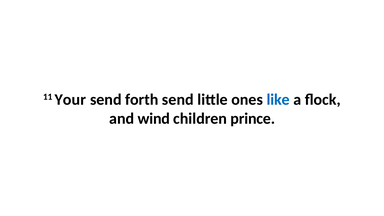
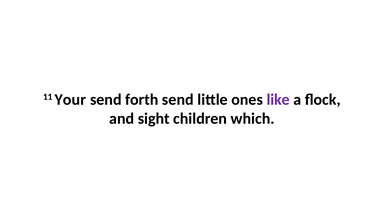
like colour: blue -> purple (278, 100)
wind: wind -> sight (154, 119)
prince: prince -> which (253, 119)
